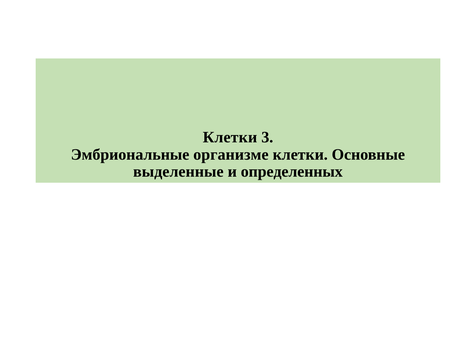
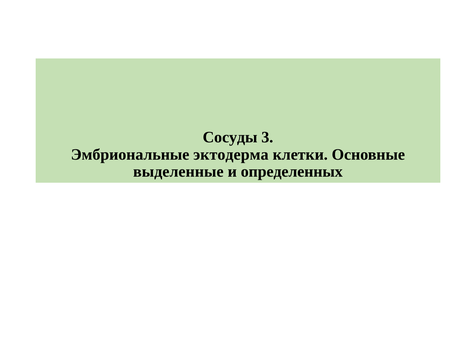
Клетки: Клетки -> Сосуды (230, 137)
организме: организме -> эктодерма (231, 155)
